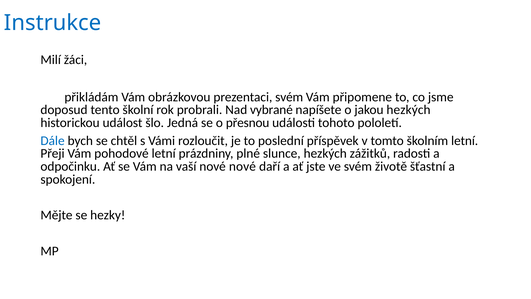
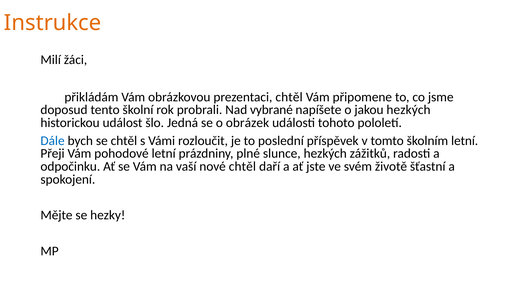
Instrukce colour: blue -> orange (53, 23)
prezentaci svém: svém -> chtěl (289, 97)
přesnou: přesnou -> obrázek (248, 123)
nové nové: nové -> chtěl (242, 166)
